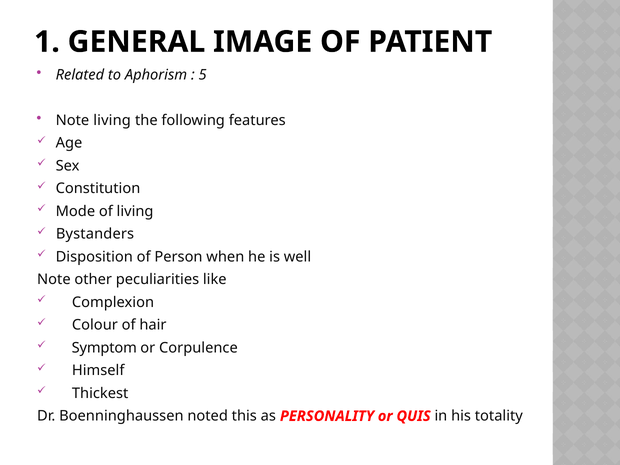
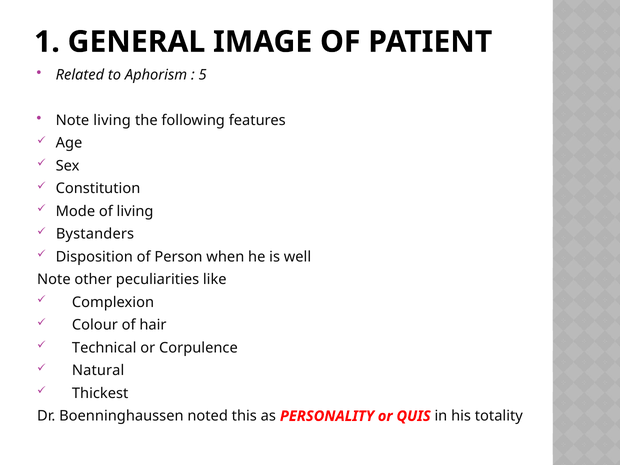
Symptom: Symptom -> Technical (104, 348)
Himself: Himself -> Natural (98, 371)
